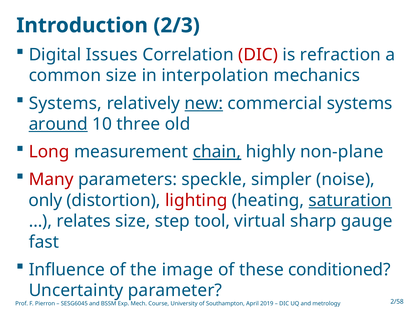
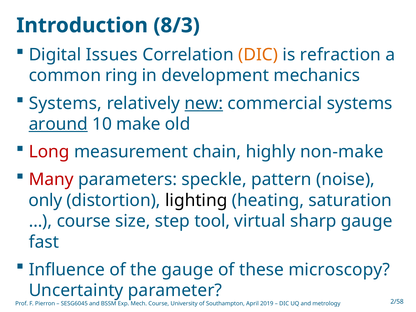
2/3: 2/3 -> 8/3 (177, 25)
DIC colour: red -> orange (258, 55)
common size: size -> ring (121, 76)
interpolation: interpolation -> development (215, 76)
three: three -> make (138, 124)
chain underline: present -> none (217, 152)
non-plane: non-plane -> non-make (342, 152)
simpler: simpler -> pattern (281, 180)
lighting colour: red -> black (196, 200)
saturation underline: present -> none (350, 200)
relates: relates -> course (84, 221)
the image: image -> gauge (188, 270)
conditioned: conditioned -> microscopy (339, 270)
